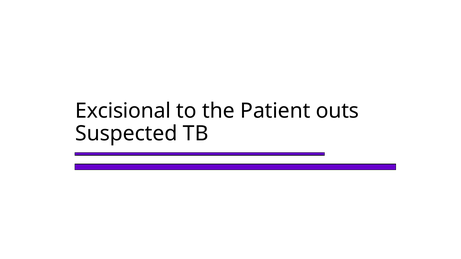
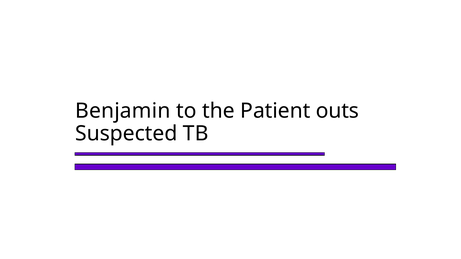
Excisional: Excisional -> Benjamin (123, 111)
